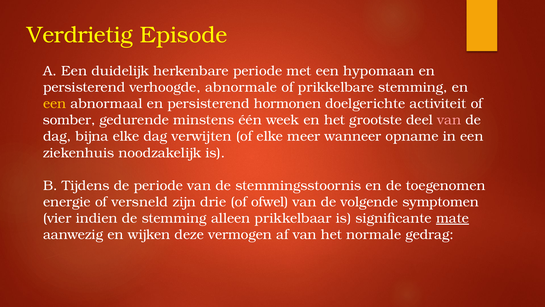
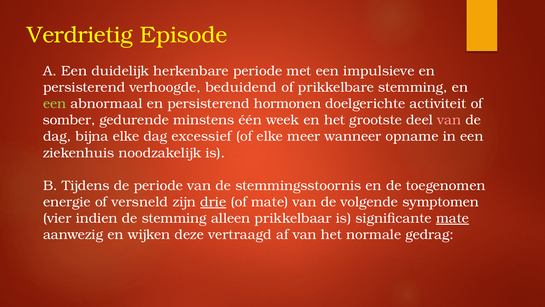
hypomaan: hypomaan -> impulsieve (379, 71)
abnormale: abnormale -> beduidend (241, 87)
een colour: yellow -> light green (55, 104)
verwijten: verwijten -> excessief (202, 136)
drie underline: none -> present (213, 202)
of ofwel: ofwel -> mate (270, 202)
vermogen: vermogen -> vertraagd (240, 234)
